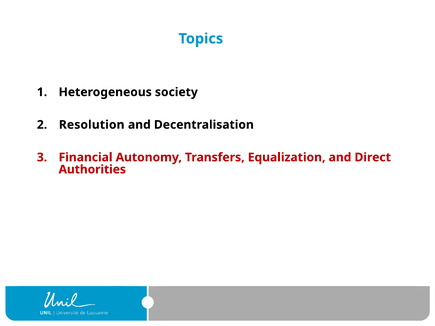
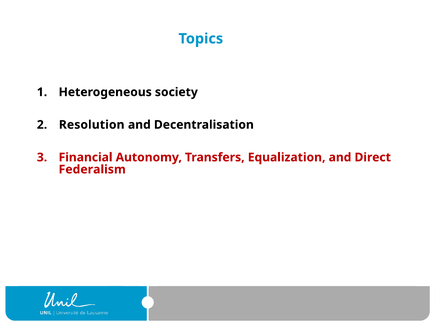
Authorities: Authorities -> Federalism (92, 170)
